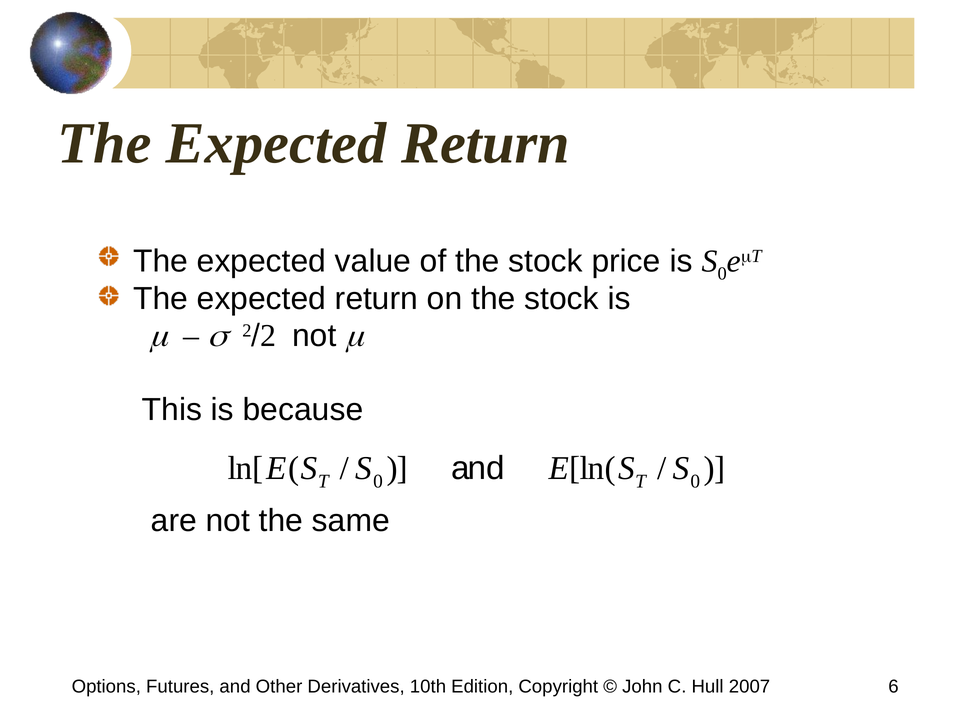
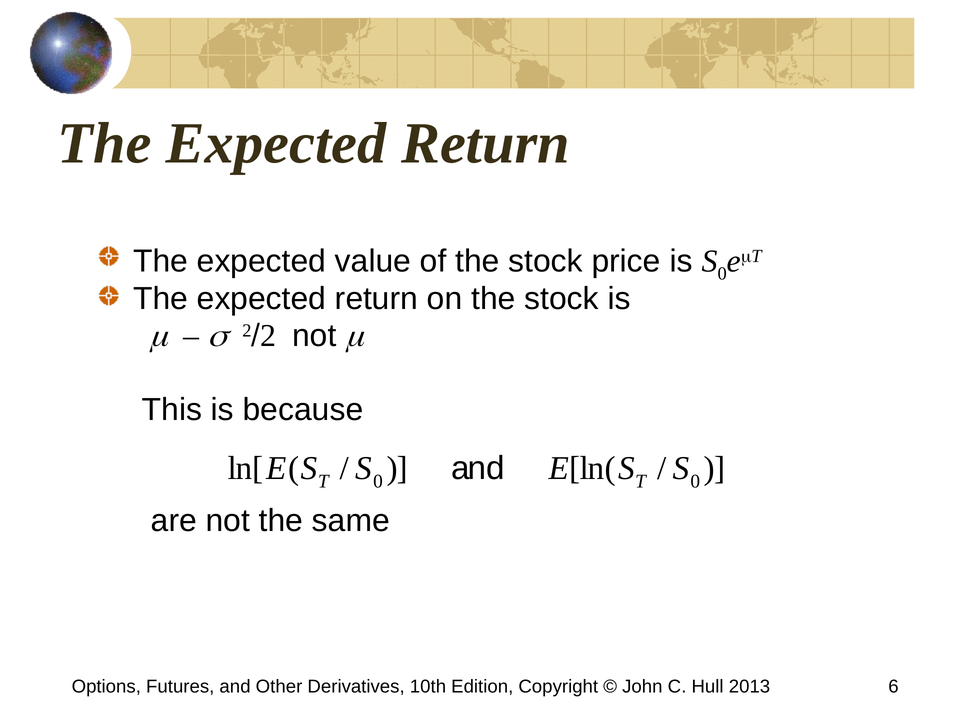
2007: 2007 -> 2013 (750, 686)
